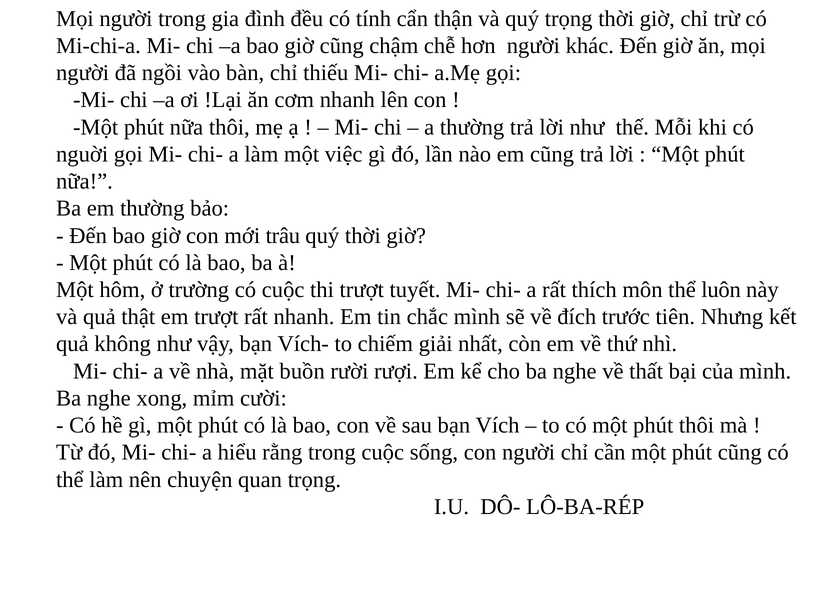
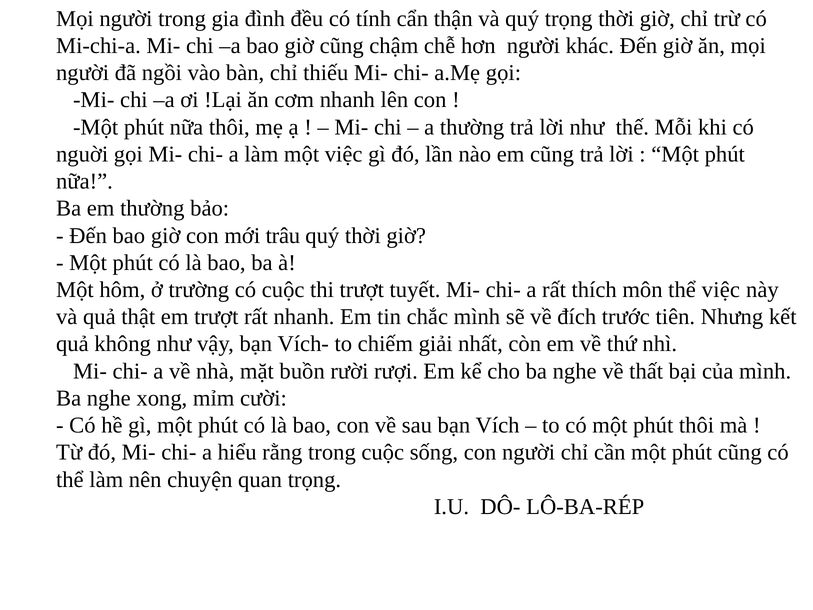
thể luôn: luôn -> việc (721, 290)
